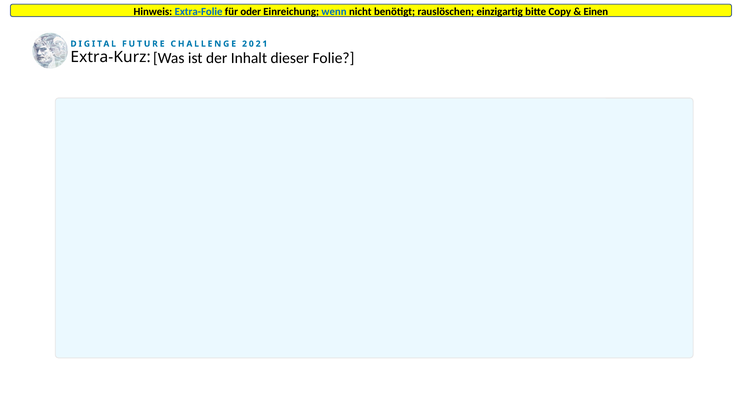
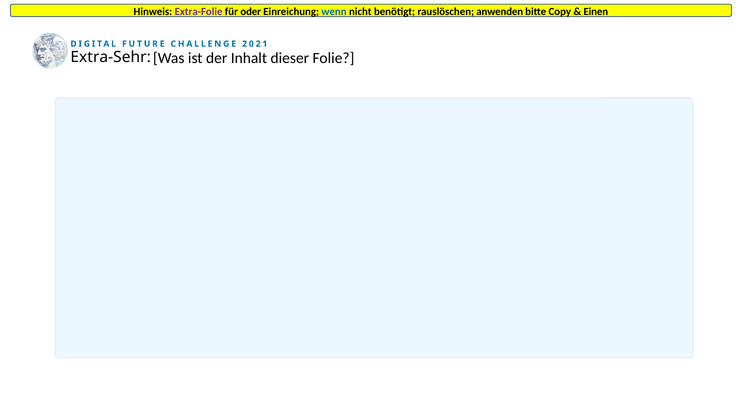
Extra-Folie colour: blue -> purple (199, 11)
einzigartig: einzigartig -> anwenden (500, 11)
Extra-Kurz: Extra-Kurz -> Extra-Sehr (111, 57)
